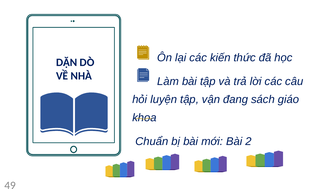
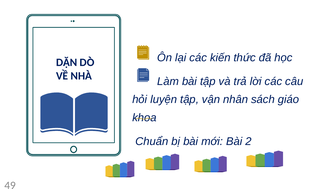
đang: đang -> nhân (236, 100)
